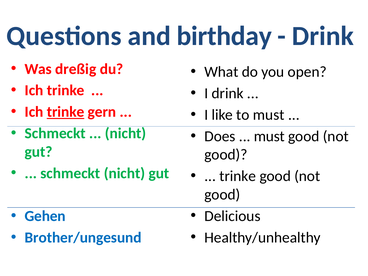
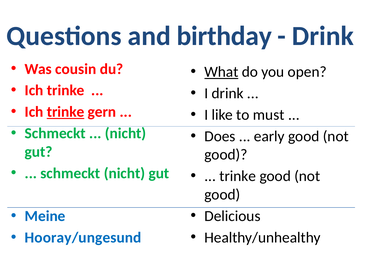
dreßig: dreßig -> cousin (76, 69)
What underline: none -> present (221, 72)
must: must -> early (269, 136)
Gehen: Gehen -> Meine (45, 216)
Brother/ungesund: Brother/ungesund -> Hooray/ungesund (83, 238)
